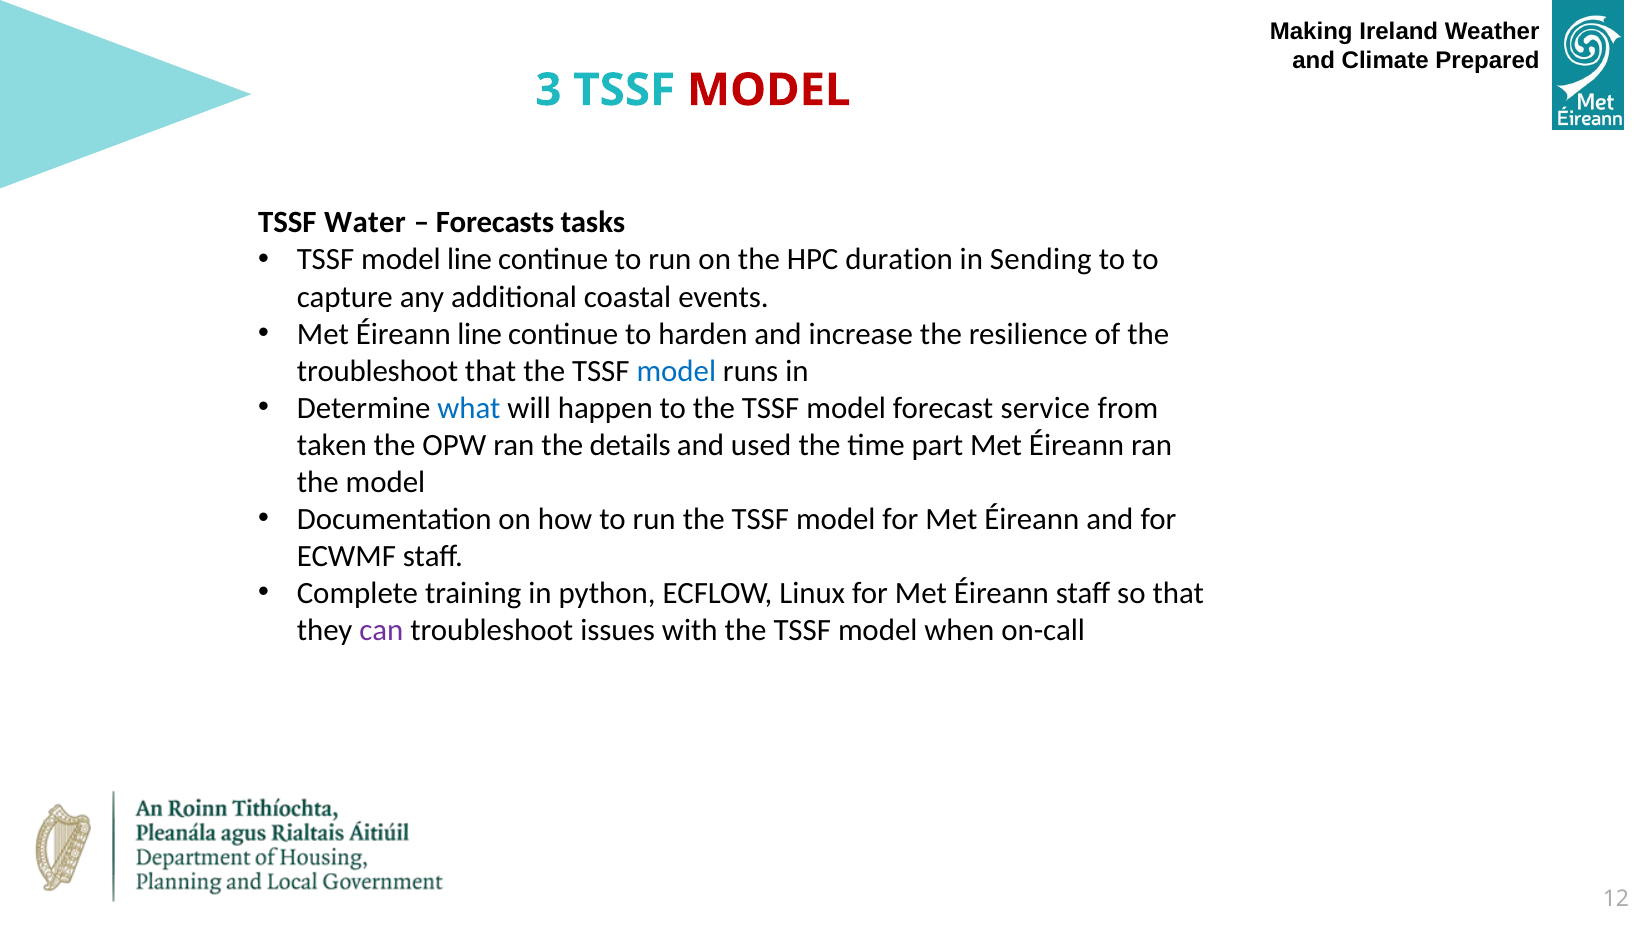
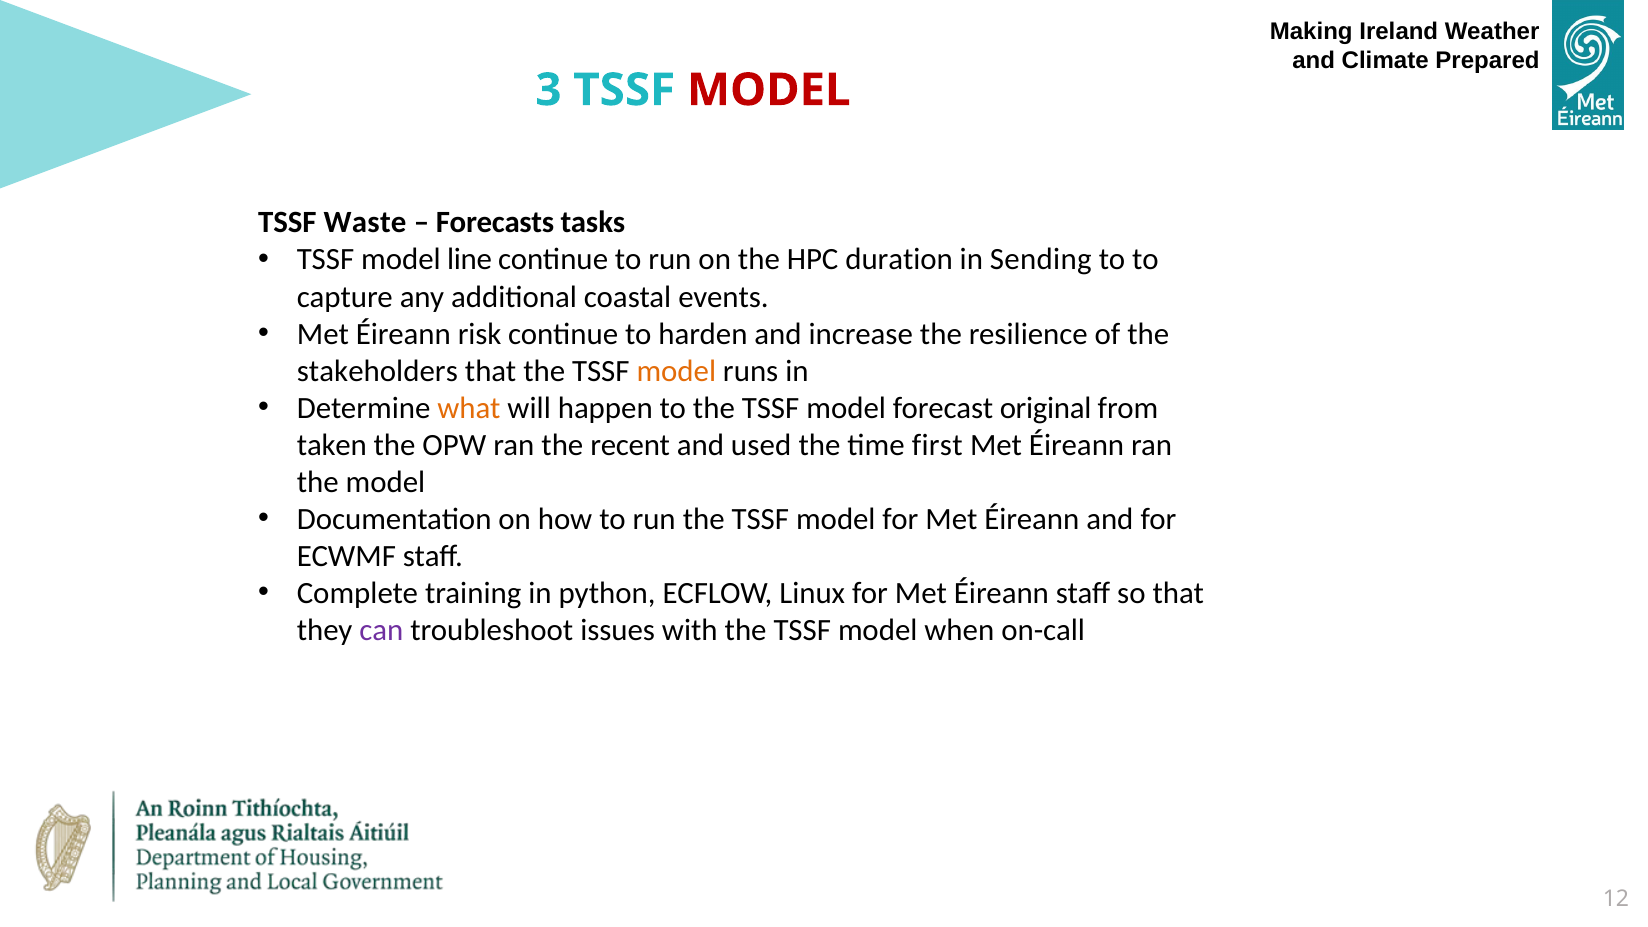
Water: Water -> Waste (365, 223)
Éireann line: line -> risk (480, 334)
troubleshoot: troubleshoot -> stakeholders (377, 371)
model colour: blue -> orange (676, 371)
what colour: blue -> orange (469, 408)
service: service -> original (1046, 408)
details: details -> recent (630, 445)
part: part -> first (937, 445)
